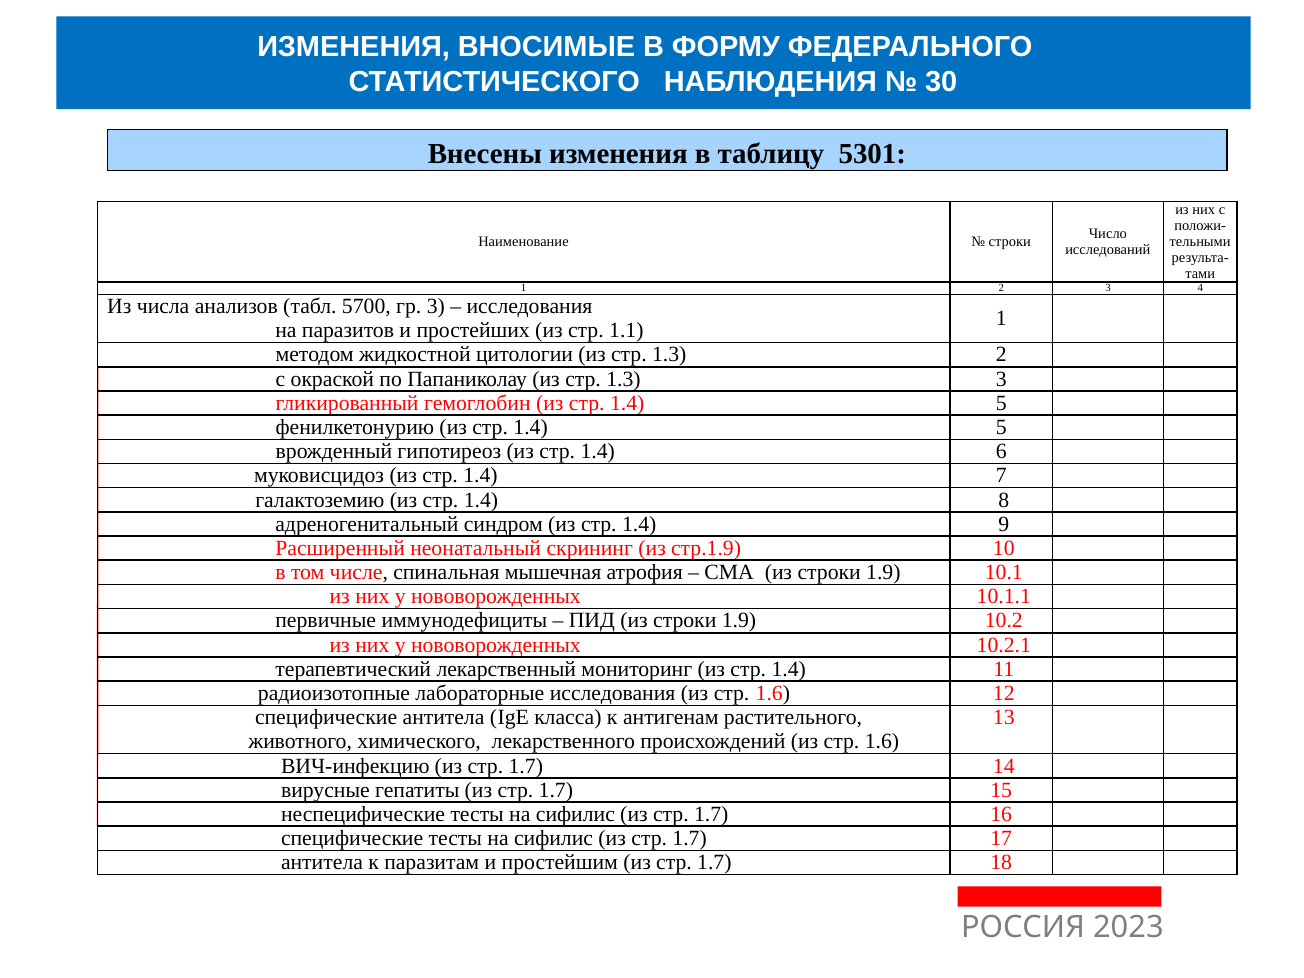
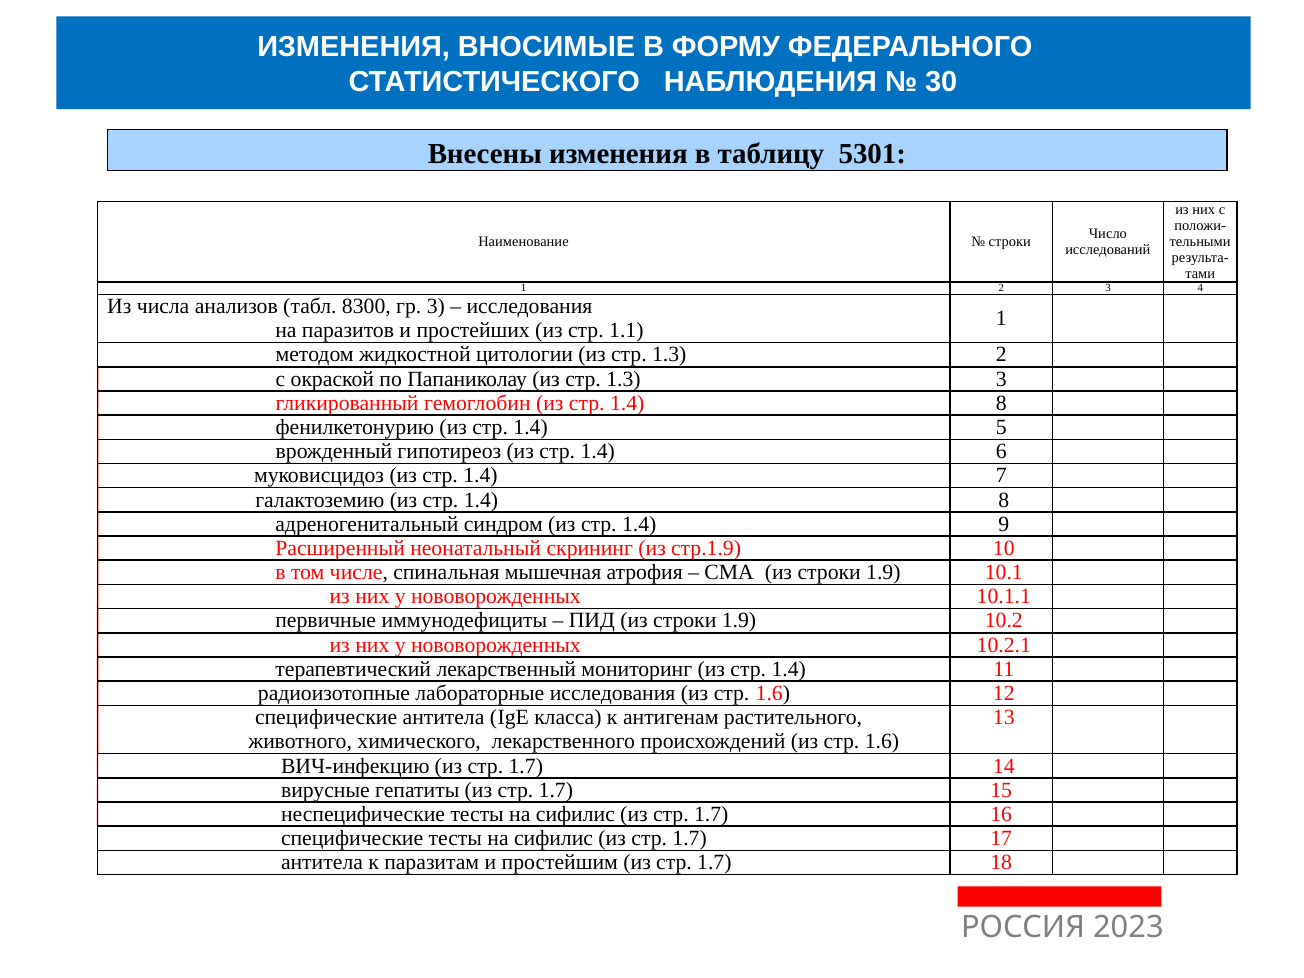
5700: 5700 -> 8300 (366, 307)
5: 5 -> 8 (1001, 403)
